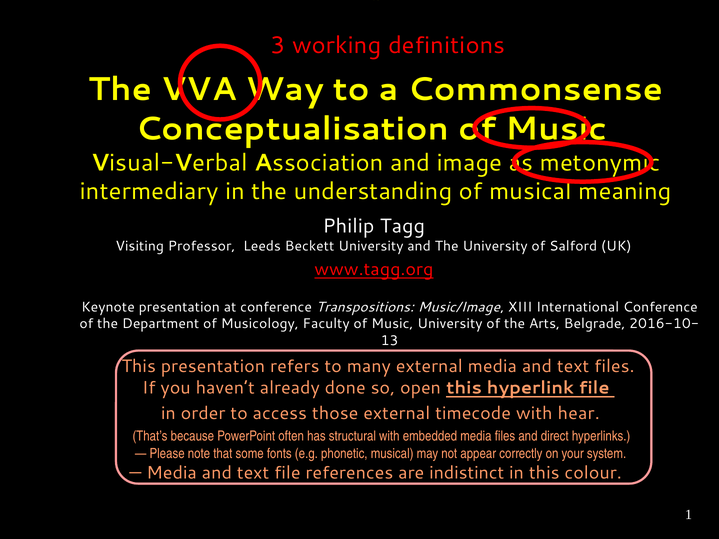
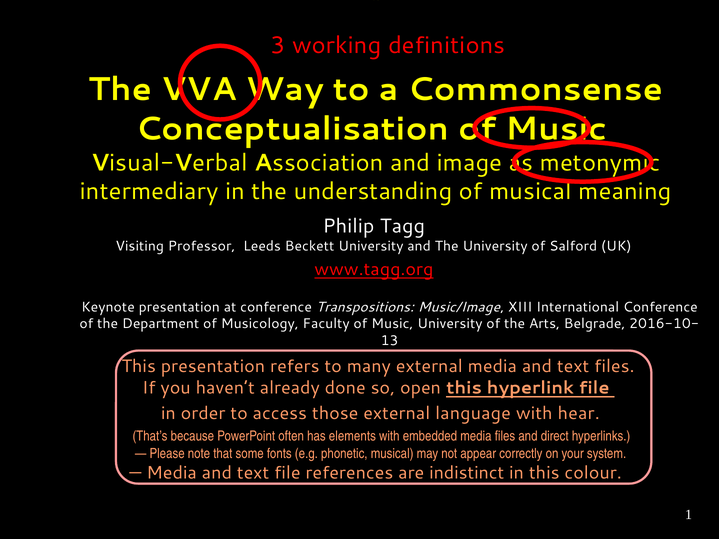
timecode: timecode -> language (473, 413)
structural: structural -> elements (352, 436)
